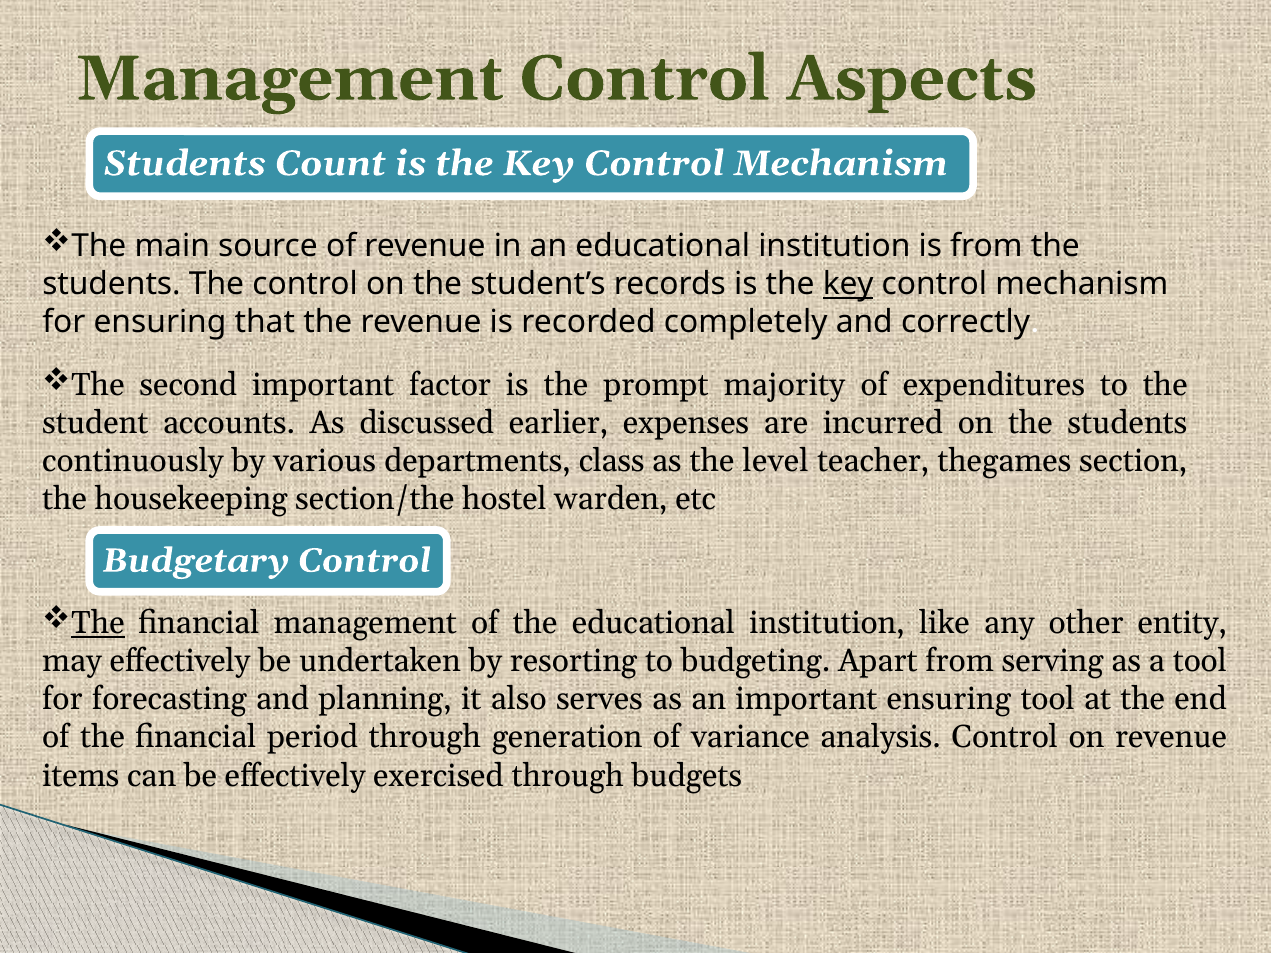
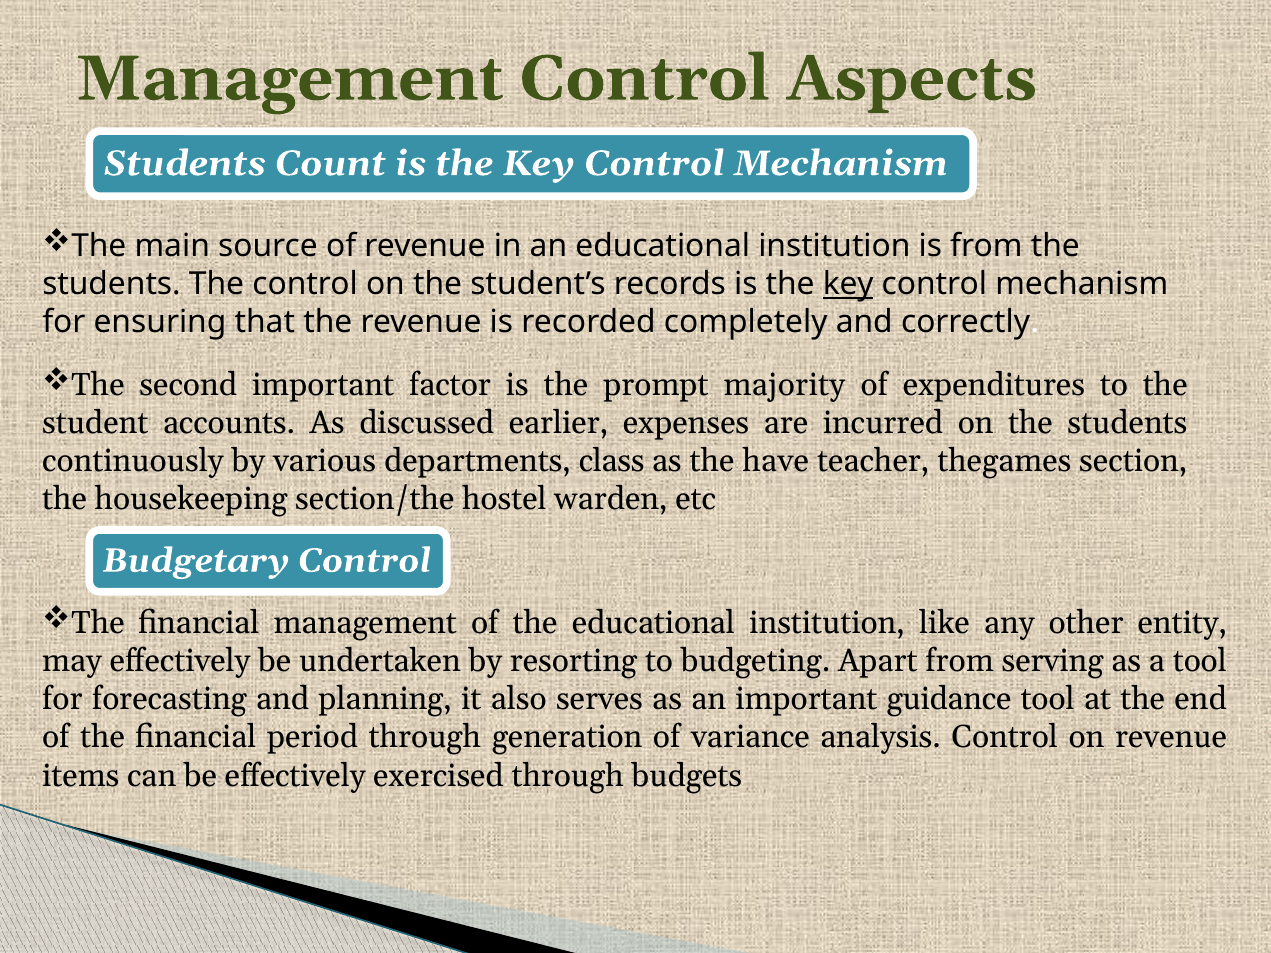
level: level -> have (776, 461)
The underline: present -> none (98, 623)
important ensuring: ensuring -> guidance (949, 700)
